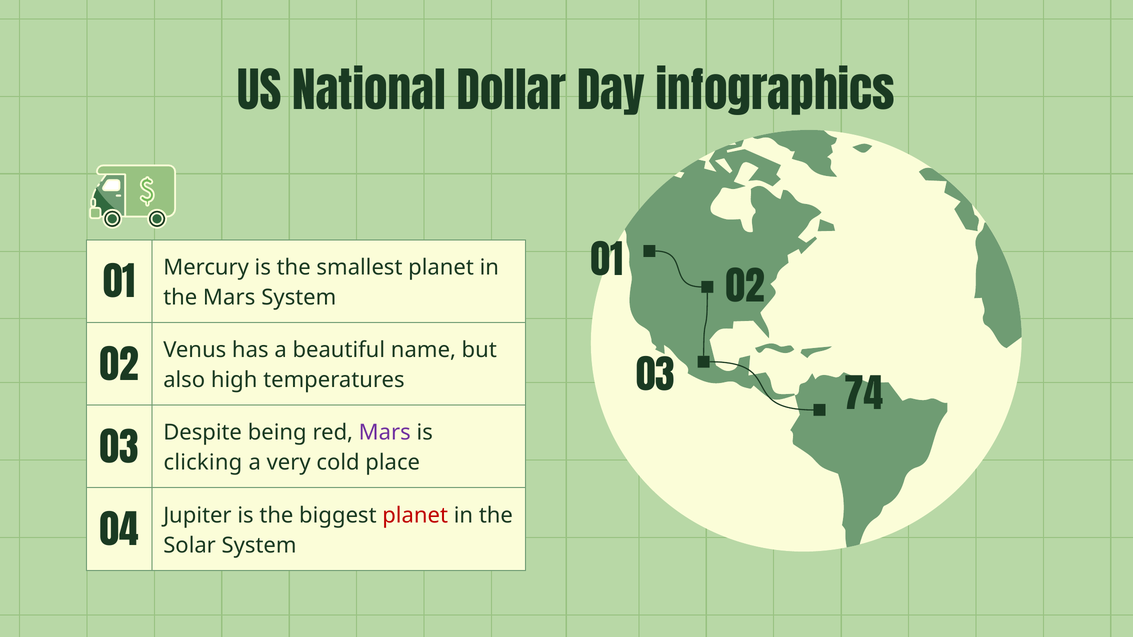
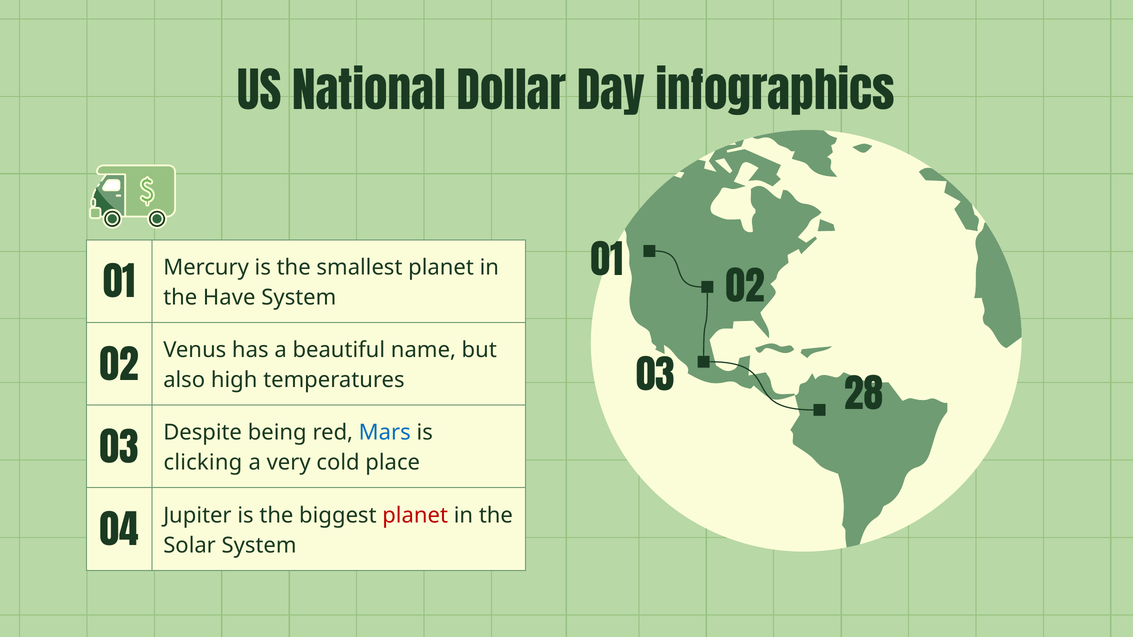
the Mars: Mars -> Have (229, 298)
74: 74 -> 28 (864, 397)
Mars colour: purple -> blue (385, 433)
